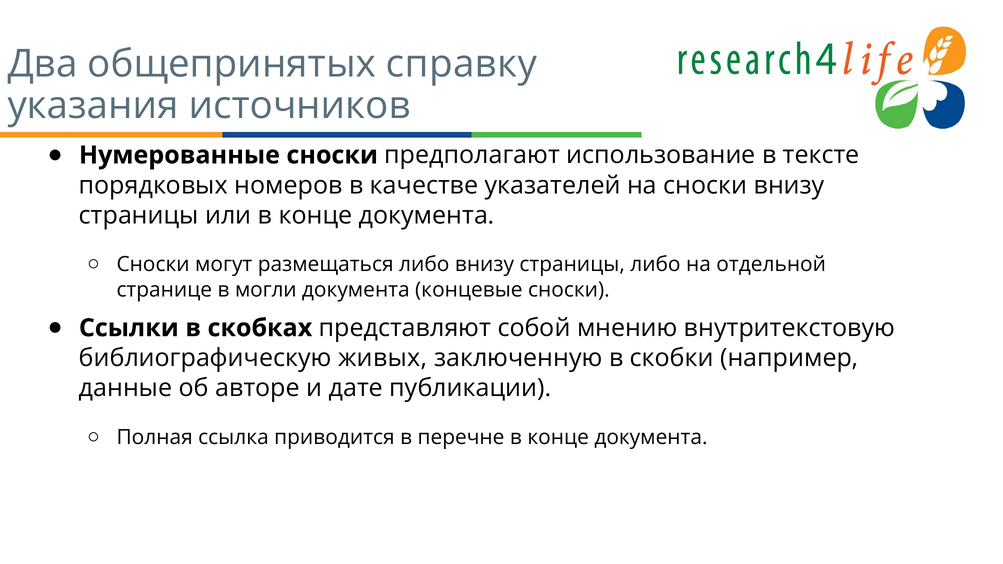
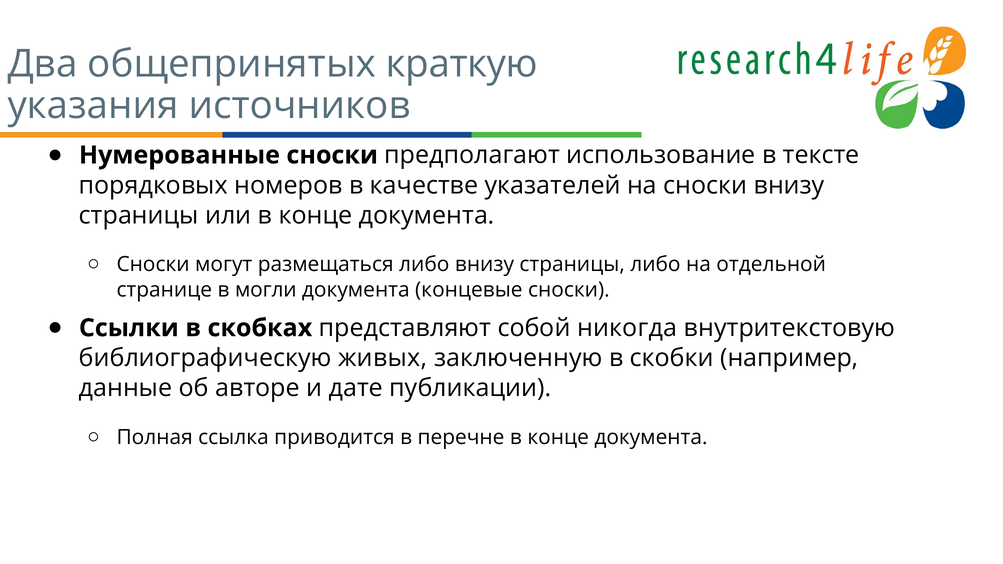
справку: справку -> краткую (462, 64)
мнению: мнению -> никогда (627, 328)
